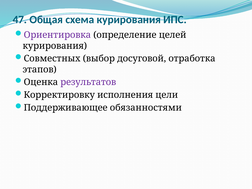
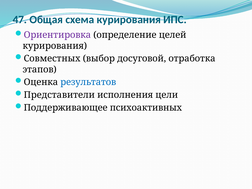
результатов colour: purple -> blue (88, 82)
Корректировку: Корректировку -> Представители (59, 95)
обязанностями: обязанностями -> психоактивных (146, 108)
